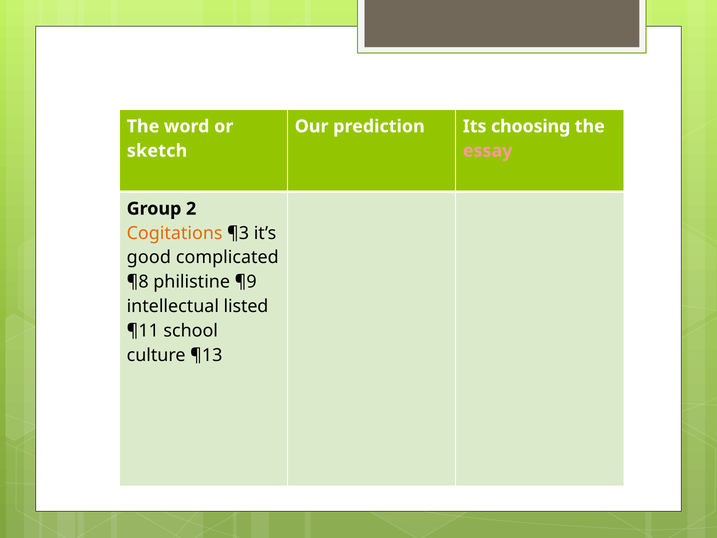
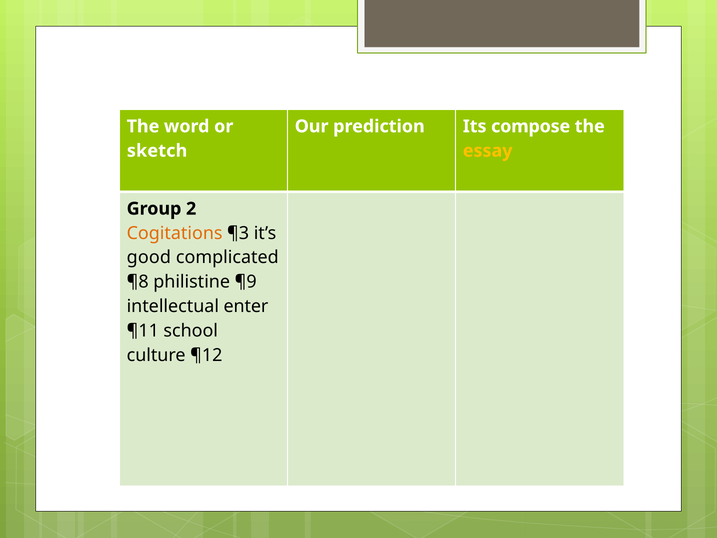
choosing: choosing -> compose (531, 126)
essay colour: pink -> yellow (488, 151)
listed: listed -> enter (246, 306)
¶13: ¶13 -> ¶12 (206, 355)
